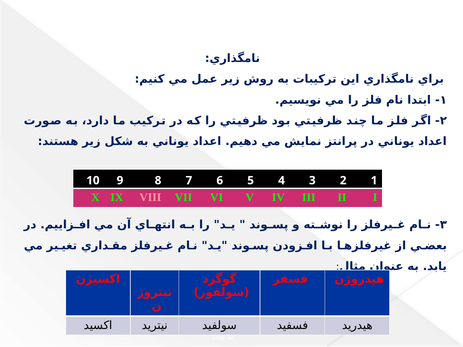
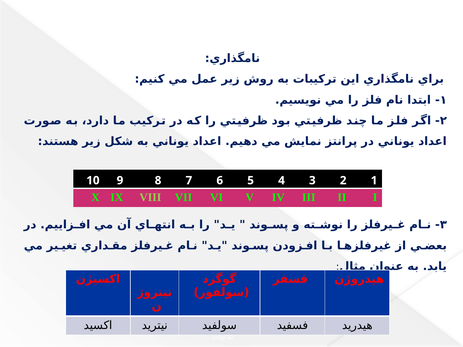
VIII colour: pink -> light green (150, 197)
